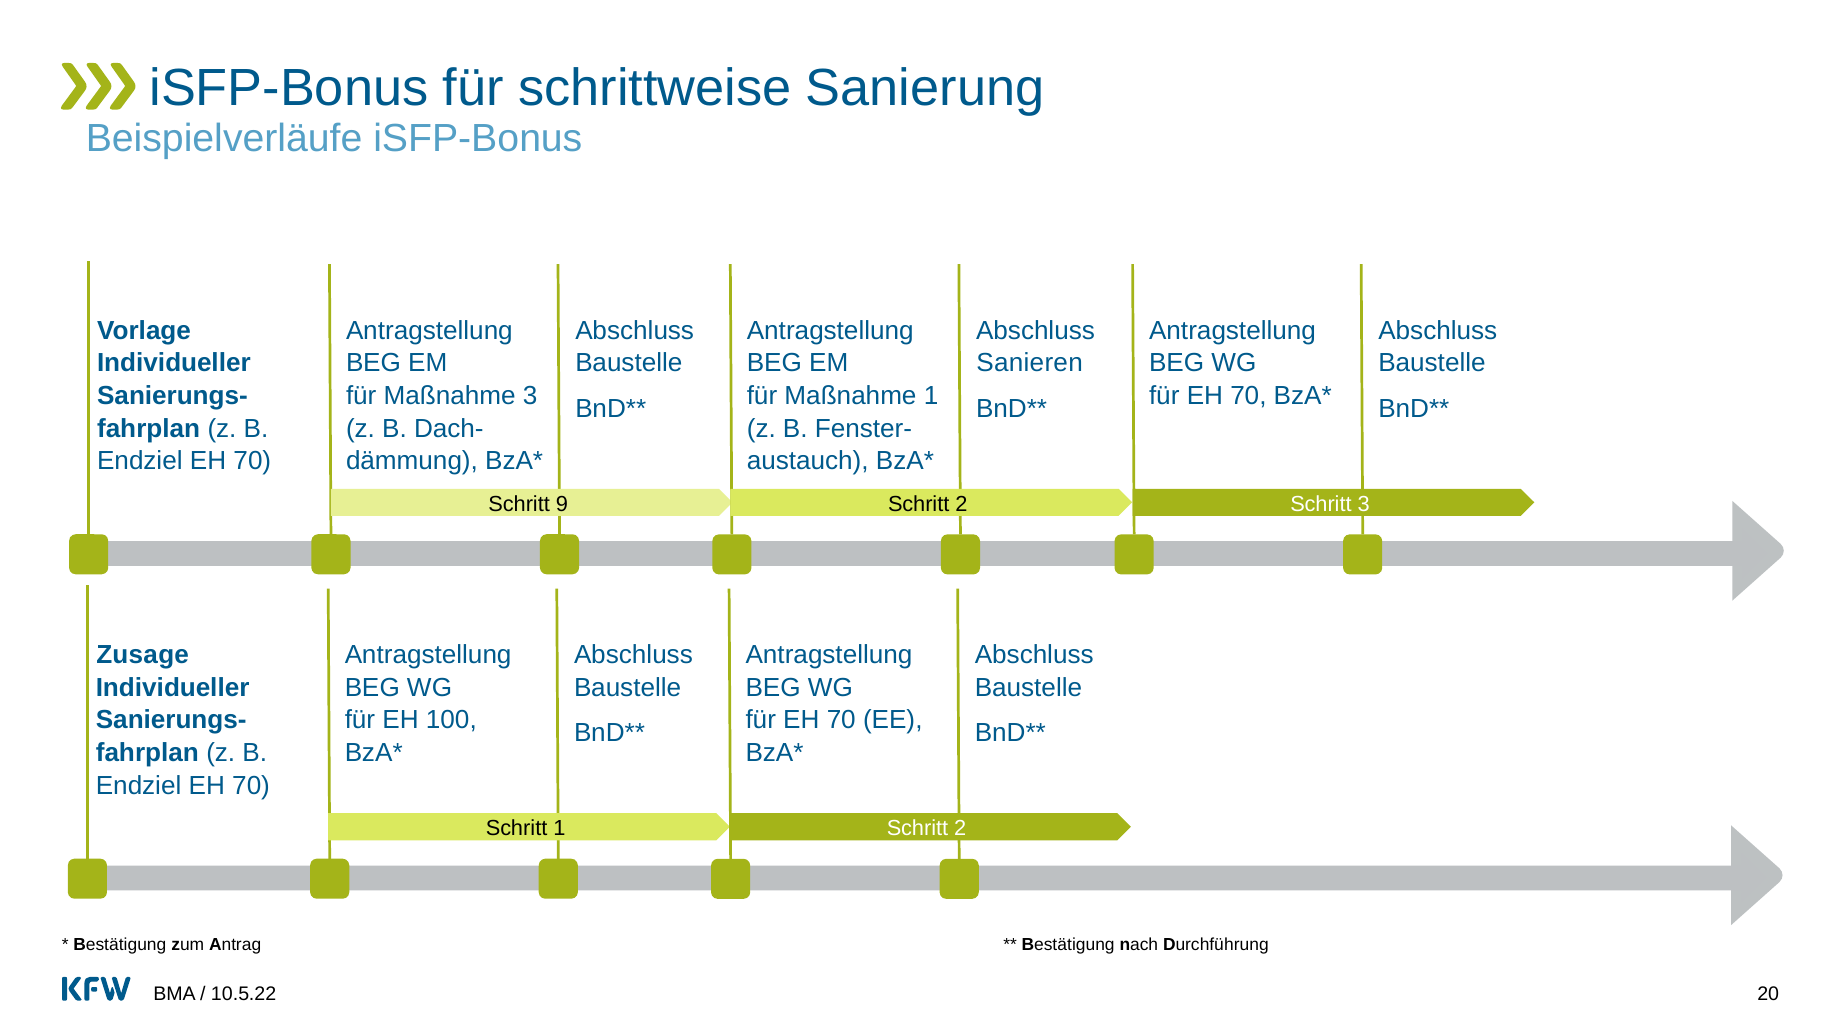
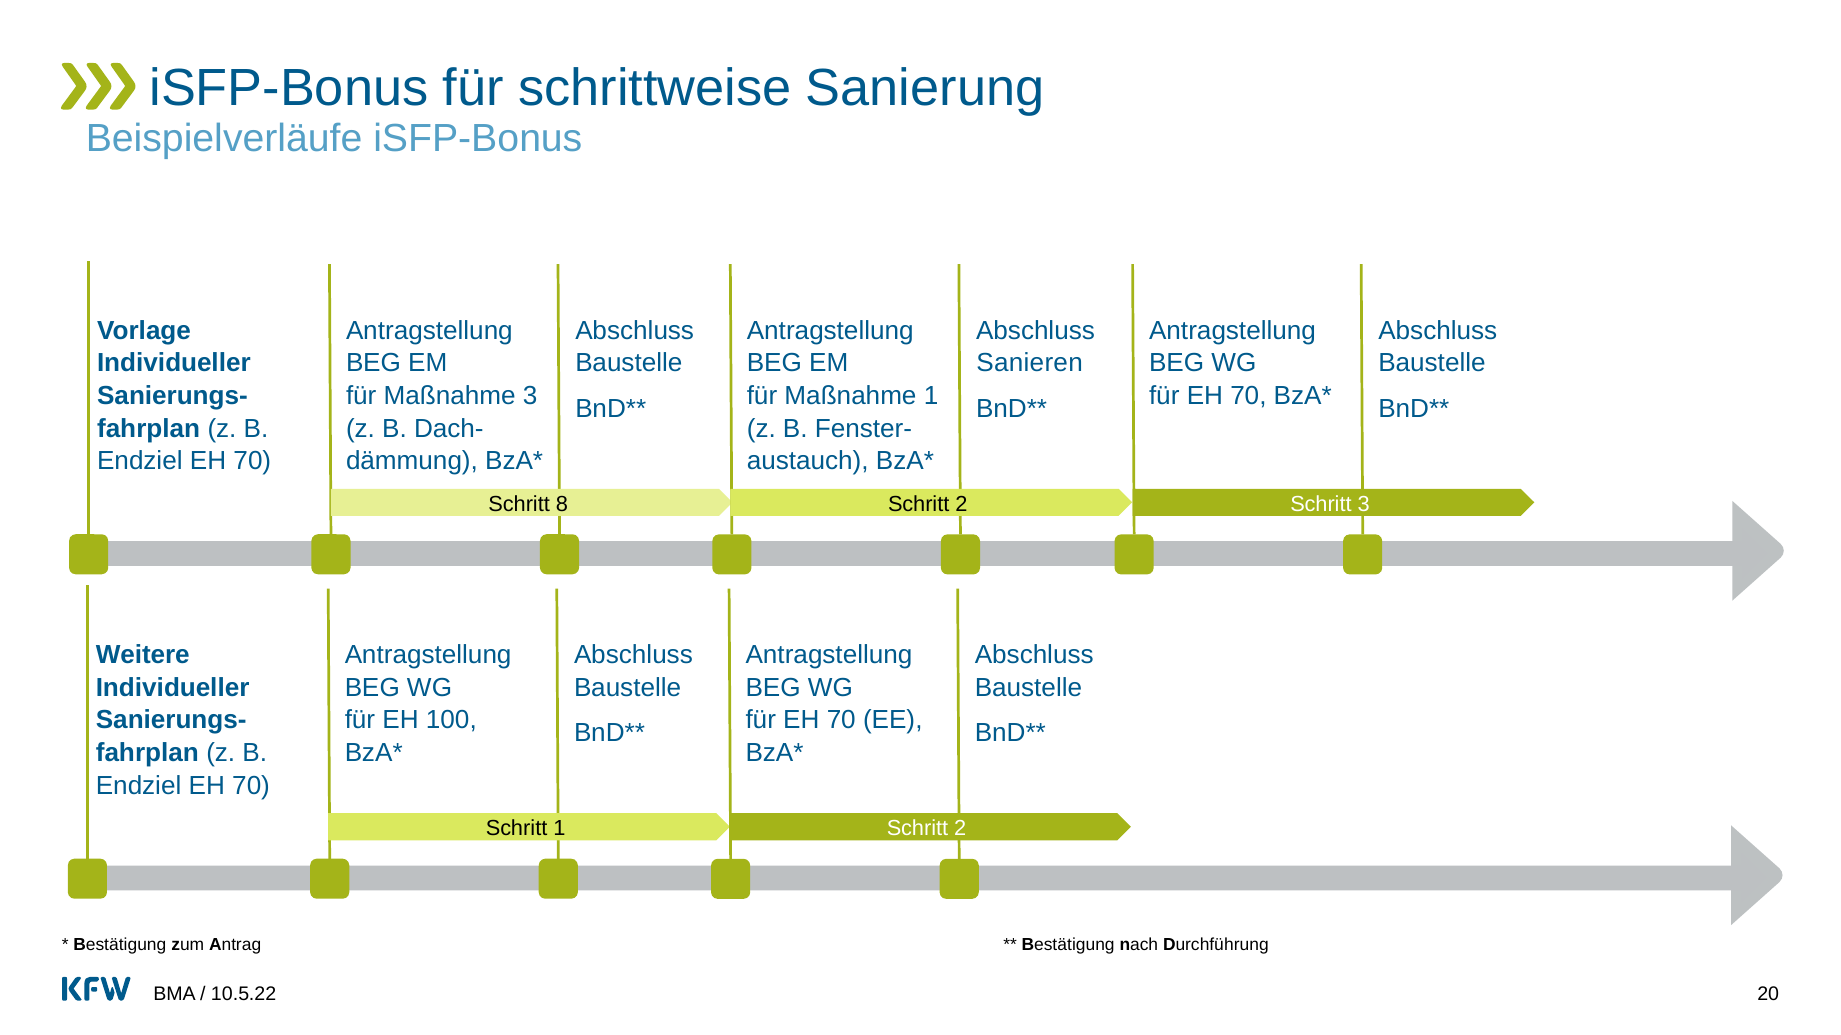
9: 9 -> 8 (562, 504)
Zusage: Zusage -> Weitere (143, 655)
